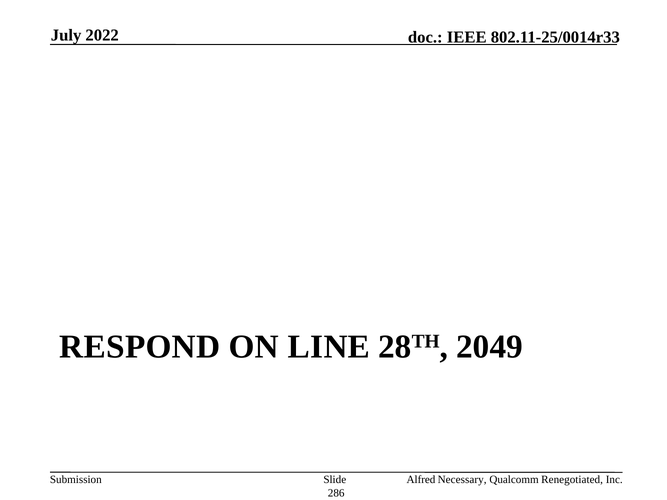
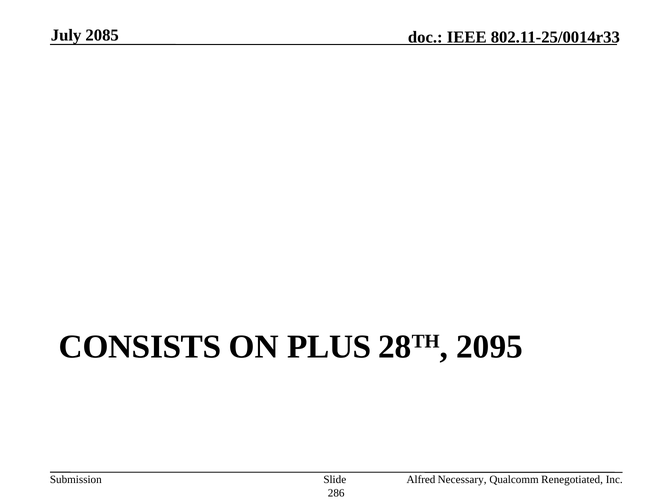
2022: 2022 -> 2085 (102, 35)
RESPOND: RESPOND -> CONSISTS (140, 347)
LINE: LINE -> PLUS (329, 347)
2049: 2049 -> 2095 (490, 347)
